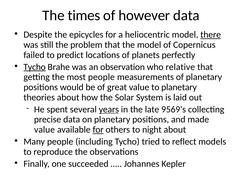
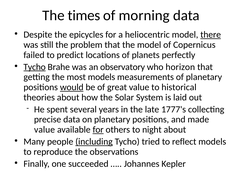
however: however -> morning (144, 16)
observation: observation -> observatory (123, 67)
relative: relative -> horizon (180, 67)
most people: people -> models (101, 77)
would underline: none -> present (72, 87)
to planetary: planetary -> historical (179, 87)
years underline: present -> none (109, 109)
9569's: 9569's -> 1777's (174, 109)
including underline: none -> present (94, 141)
